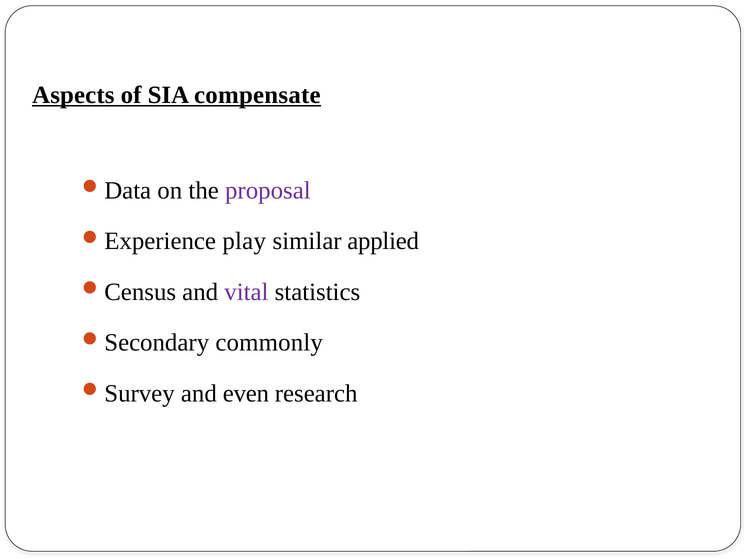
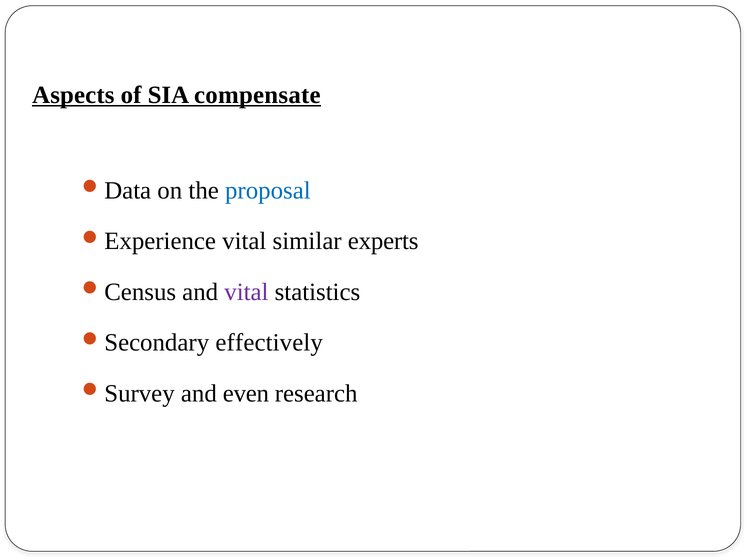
proposal colour: purple -> blue (268, 191)
play: play -> vital (244, 241)
applied: applied -> experts (383, 241)
commonly: commonly -> effectively (269, 343)
